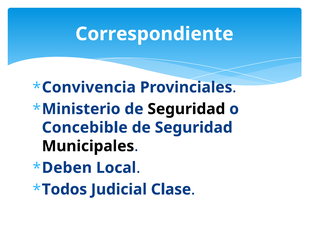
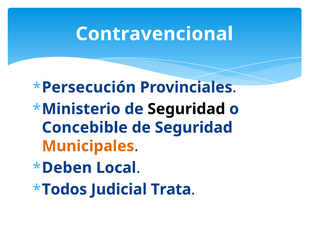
Correspondiente: Correspondiente -> Contravencional (154, 34)
Convivencia: Convivencia -> Persecución (89, 87)
Municipales colour: black -> orange (88, 146)
Clase: Clase -> Trata (171, 189)
